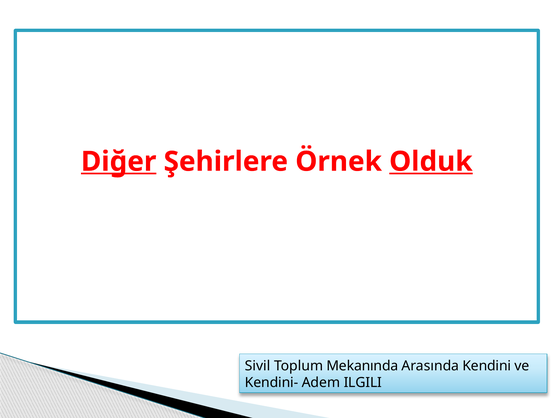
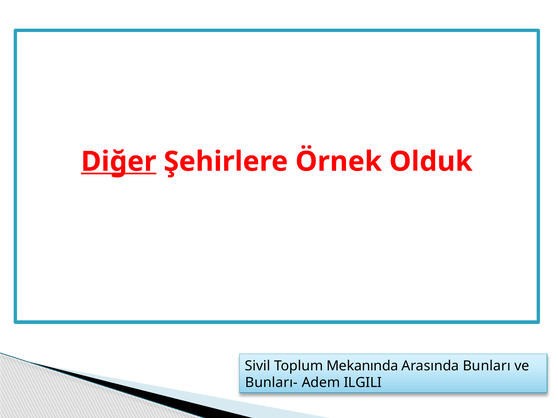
Olduk underline: present -> none (431, 162)
Kendini: Kendini -> Bunları (487, 366)
Kendini-: Kendini- -> Bunları- (271, 383)
